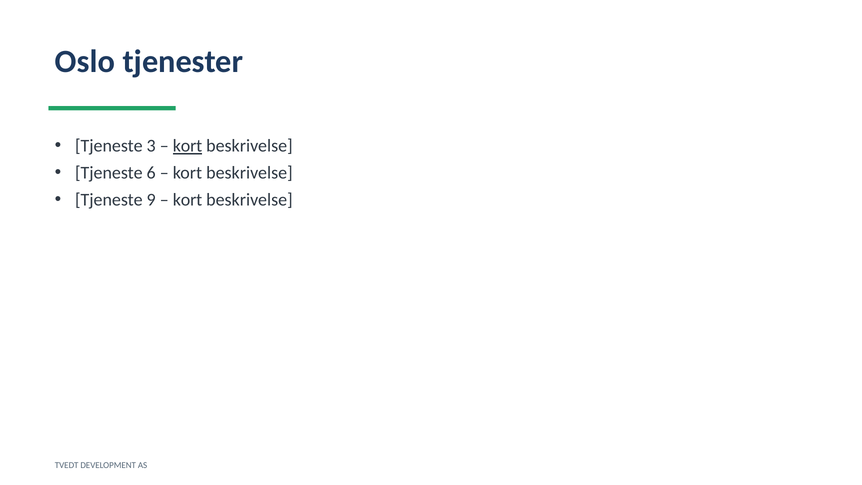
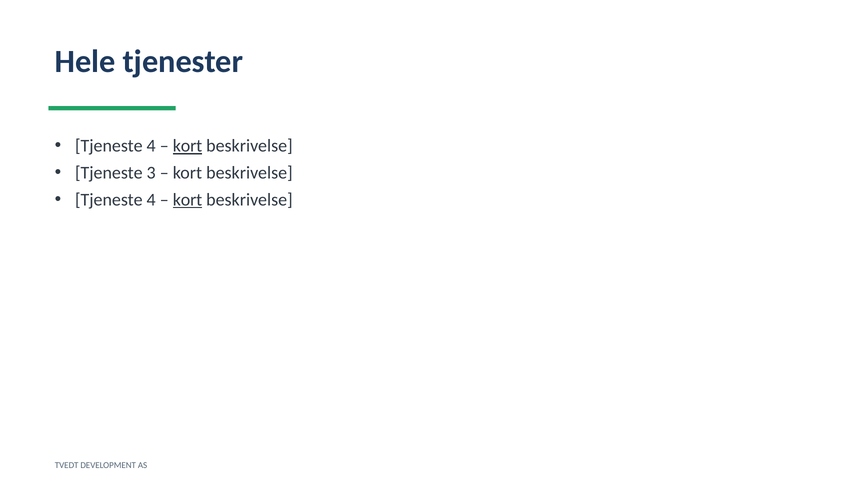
Oslo: Oslo -> Hele (85, 62)
3: 3 -> 4 (151, 146)
6: 6 -> 3 (151, 173)
9: 9 -> 4 (151, 200)
kort underline: none -> present (188, 200)
